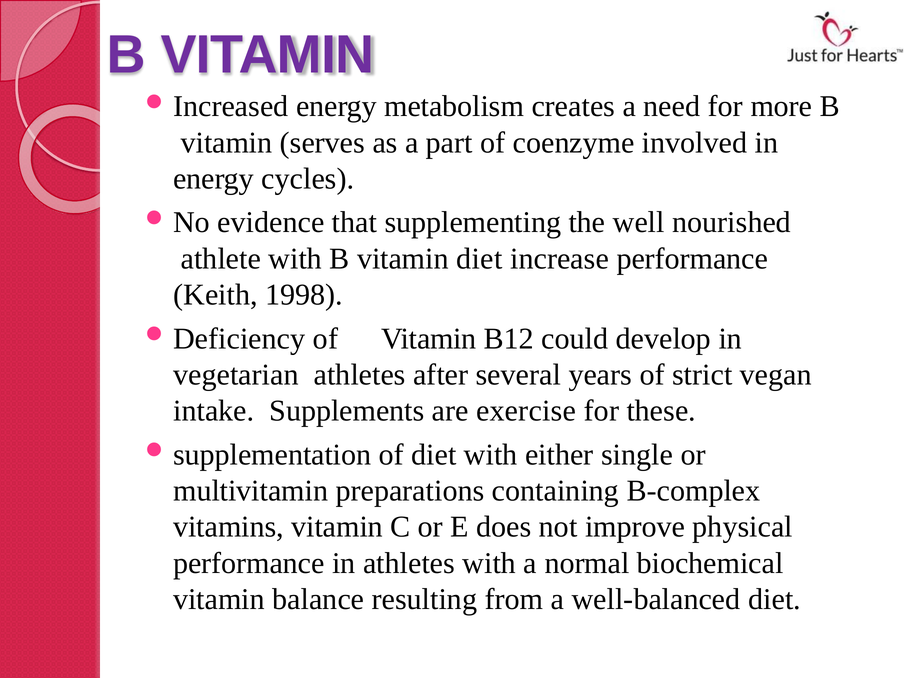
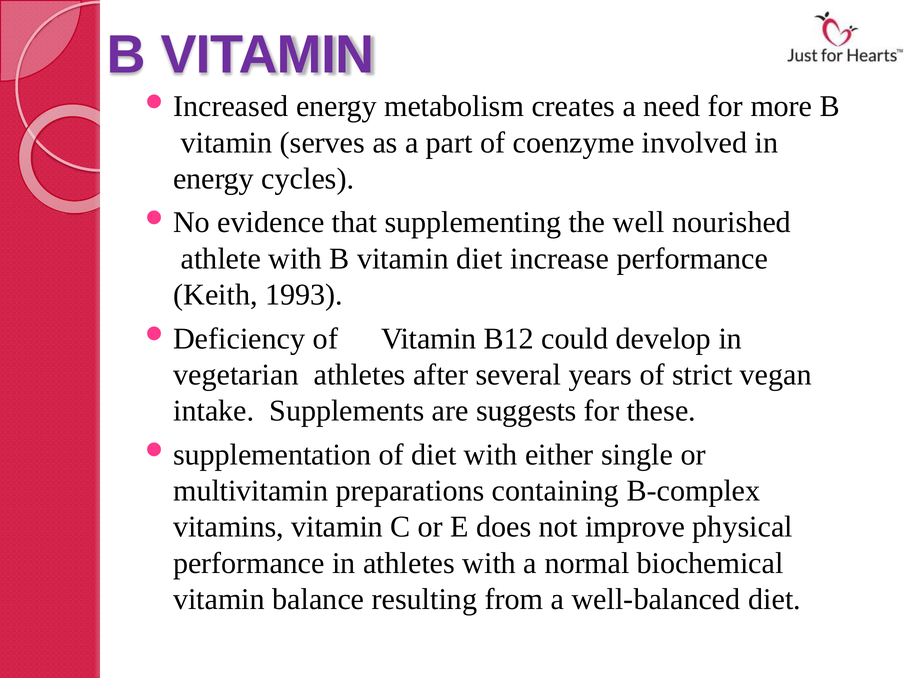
1998: 1998 -> 1993 (304, 295)
exercise: exercise -> suggests (526, 411)
